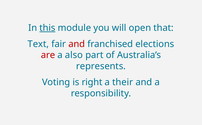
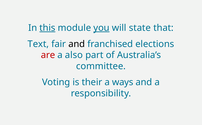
you underline: none -> present (101, 28)
open: open -> state (140, 28)
and colour: red -> black (77, 44)
represents: represents -> committee (101, 66)
right: right -> their (92, 82)
their: their -> ways (123, 82)
